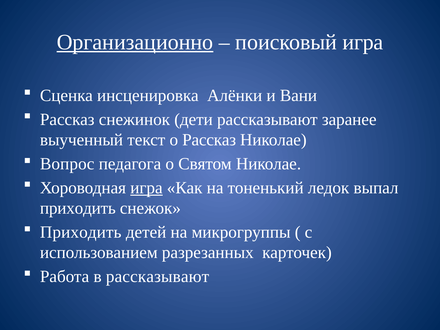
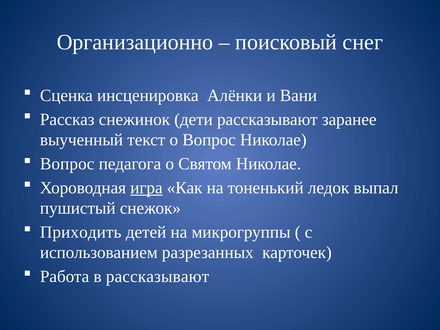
Организационно underline: present -> none (135, 42)
поисковый игра: игра -> снег (363, 42)
о Рассказ: Рассказ -> Вопрос (209, 140)
приходить: приходить -> пушистый (78, 208)
